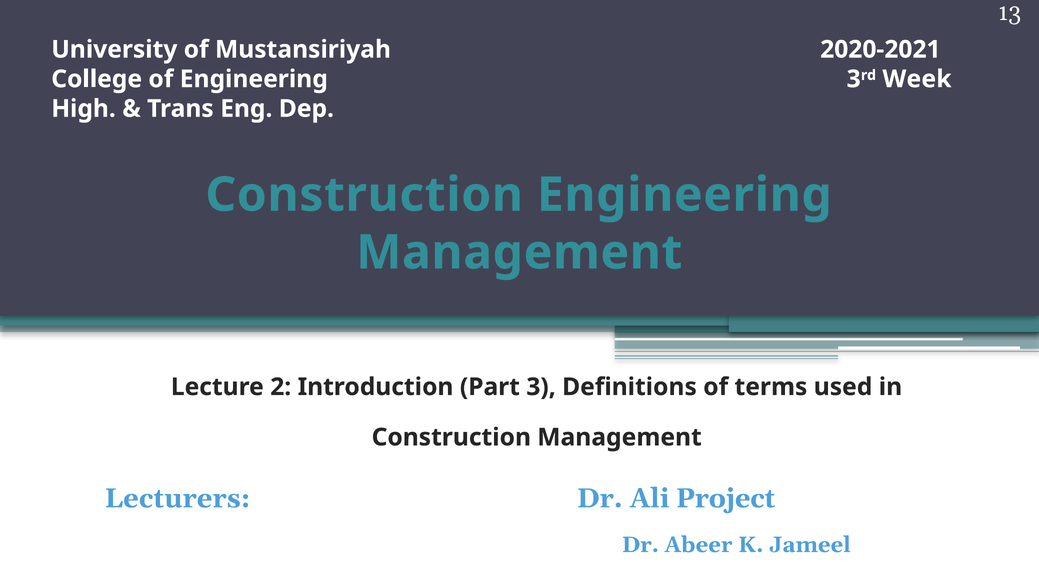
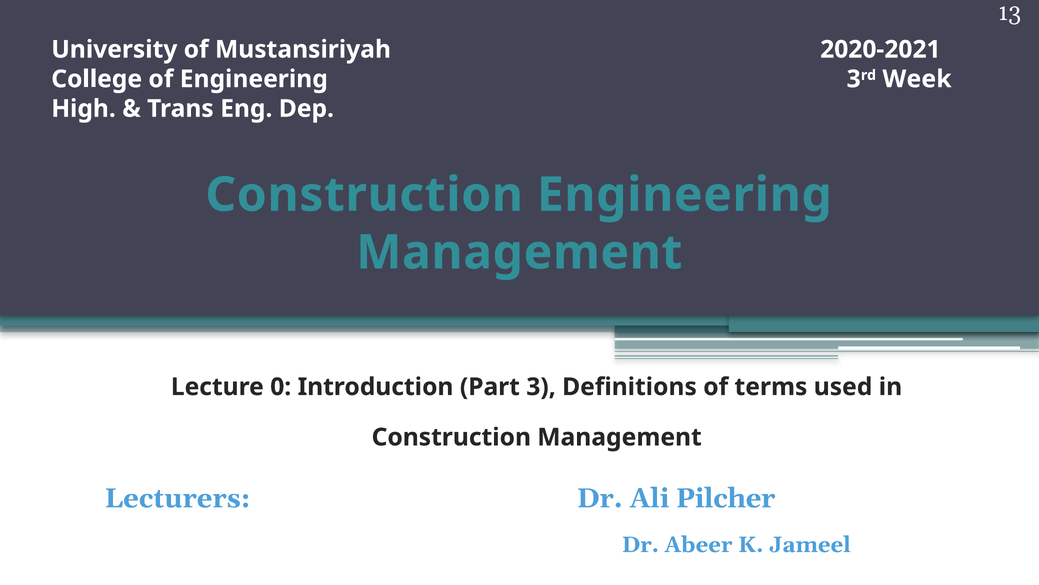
2: 2 -> 0 (281, 387)
Project: Project -> Pilcher (726, 498)
